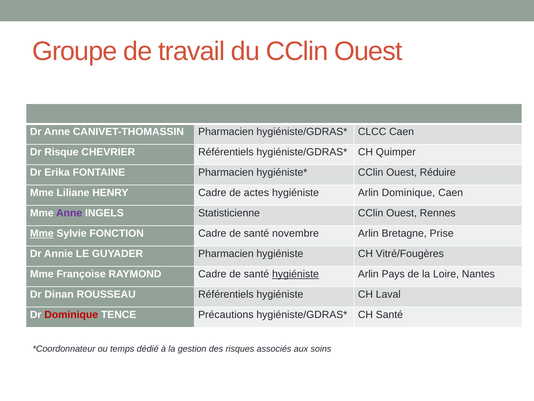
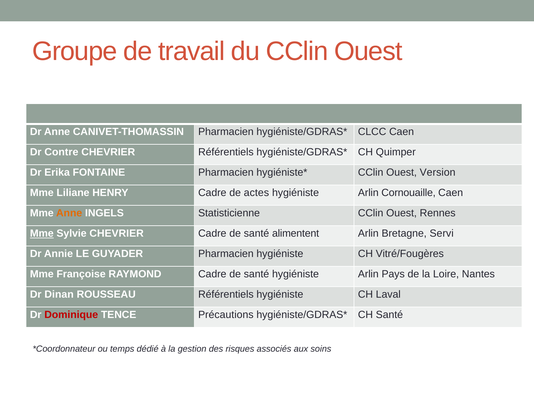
Risque: Risque -> Contre (61, 152)
Réduire: Réduire -> Version (438, 172)
Arlin Dominique: Dominique -> Cornouaille (409, 193)
Anne colour: purple -> orange (69, 213)
Sylvie FONCTION: FONCTION -> CHEVRIER (117, 233)
novembre: novembre -> alimentent (296, 233)
Prise: Prise -> Servi (442, 233)
hygiéniste underline: present -> none (296, 274)
